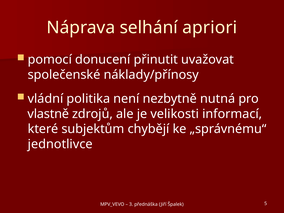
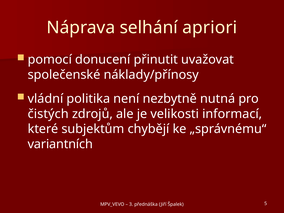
vlastně: vlastně -> čistých (48, 114)
jednotlivce: jednotlivce -> variantních (60, 144)
